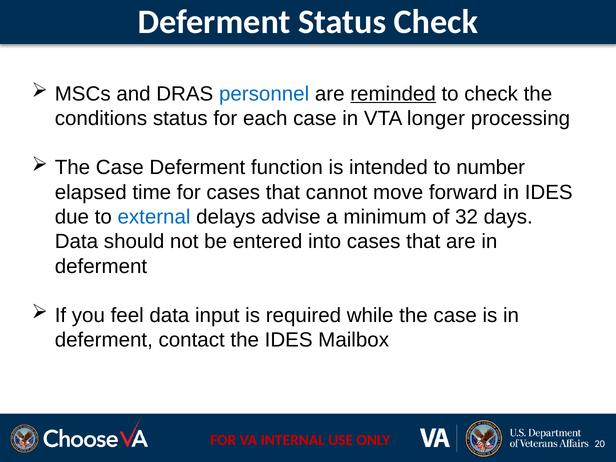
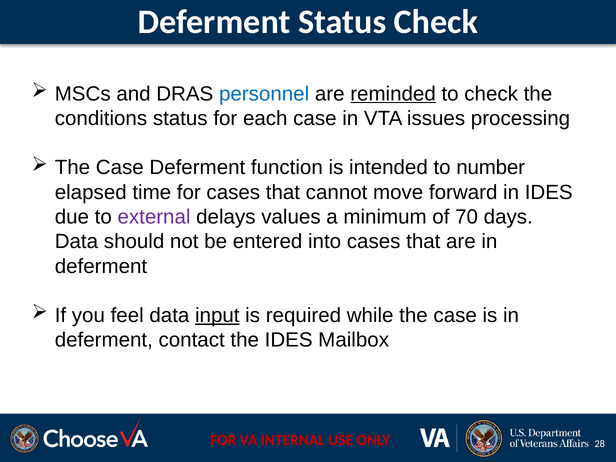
longer: longer -> issues (436, 118)
external colour: blue -> purple (154, 217)
advise: advise -> values (291, 217)
32: 32 -> 70 (467, 217)
input underline: none -> present (217, 316)
20: 20 -> 28 (600, 444)
